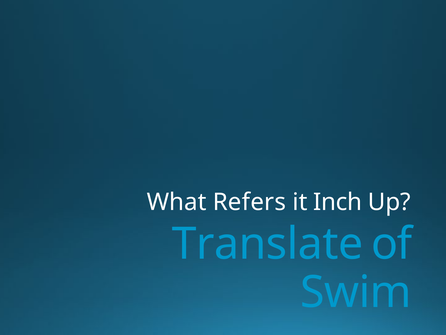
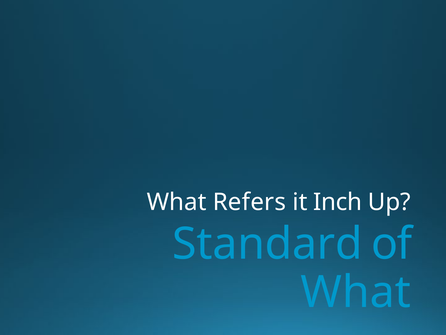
Translate: Translate -> Standard (267, 244)
Swim: Swim -> What (356, 292)
